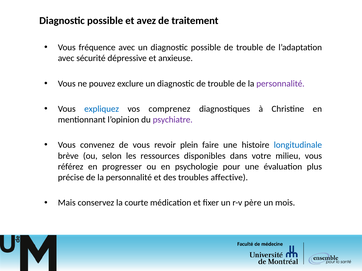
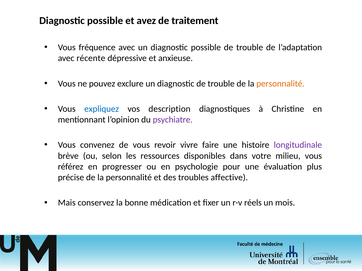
sécurité: sécurité -> récente (91, 58)
personnalité colour: purple -> orange (280, 84)
comprenez: comprenez -> description (169, 109)
plein: plein -> vivre (189, 145)
longitudinale colour: blue -> purple (298, 145)
courte: courte -> bonne (136, 203)
père: père -> réels (253, 203)
